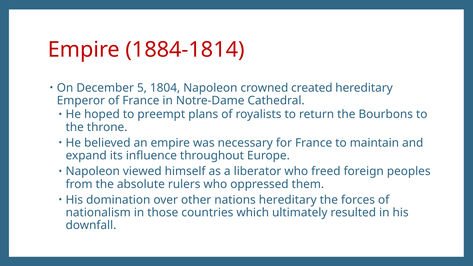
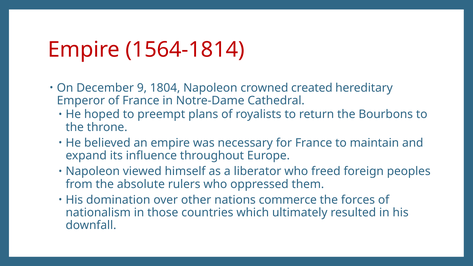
1884-1814: 1884-1814 -> 1564-1814 (185, 50)
5: 5 -> 9 (142, 88)
nations hereditary: hereditary -> commerce (288, 200)
